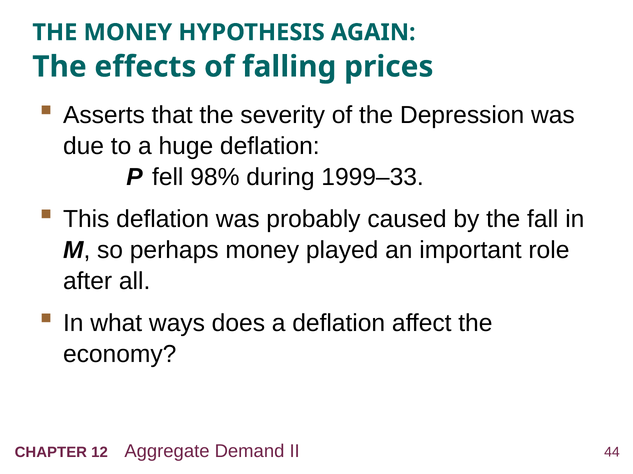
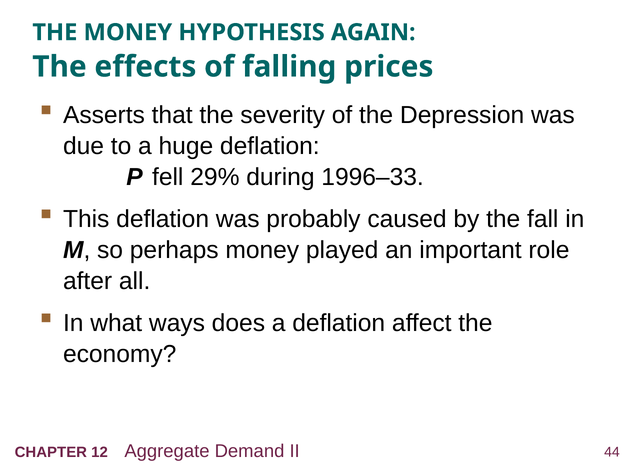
98%: 98% -> 29% (215, 178)
1999–33: 1999–33 -> 1996–33 (373, 178)
